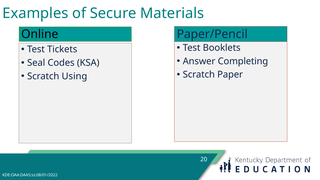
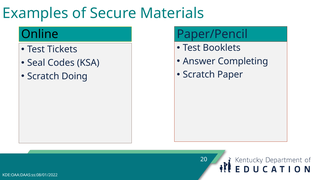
Using: Using -> Doing (75, 76)
